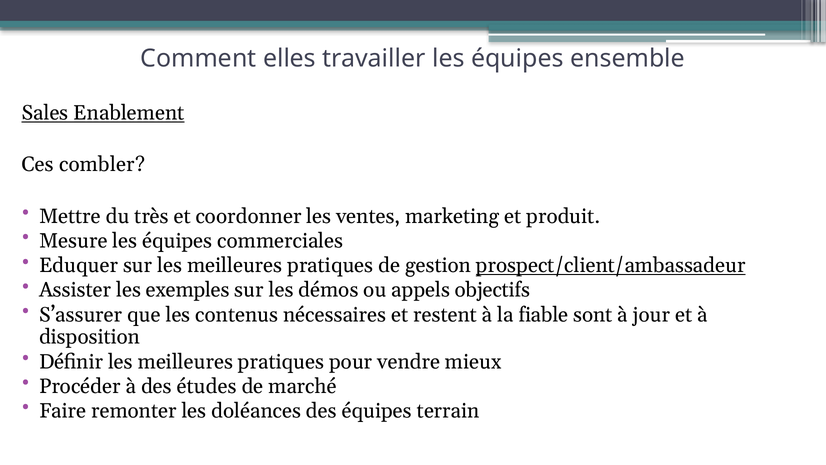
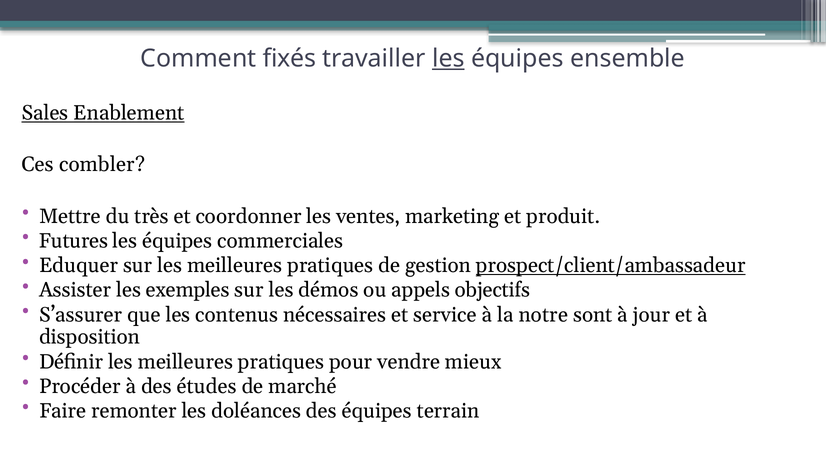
elles: elles -> fixés (290, 58)
les underline: none -> present (448, 58)
Mesure: Mesure -> Futures (73, 241)
restent: restent -> service (445, 315)
fiable: fiable -> notre (543, 315)
